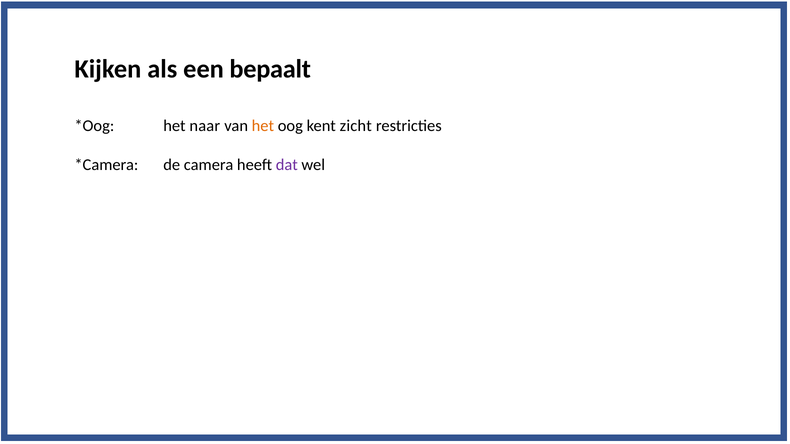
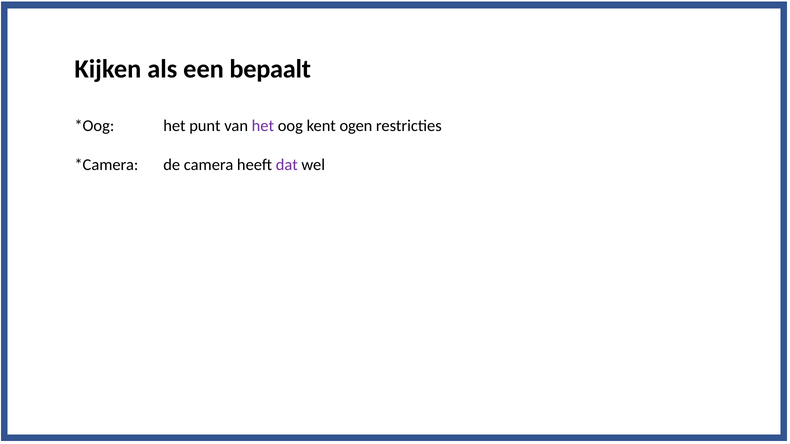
naar: naar -> punt (205, 126)
het colour: orange -> purple (263, 126)
zicht: zicht -> ogen (356, 126)
